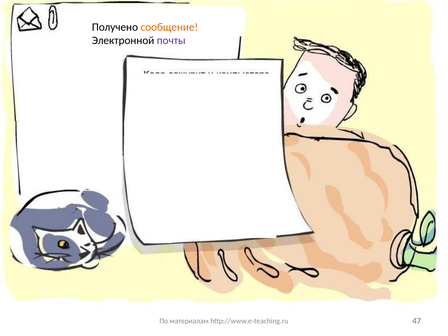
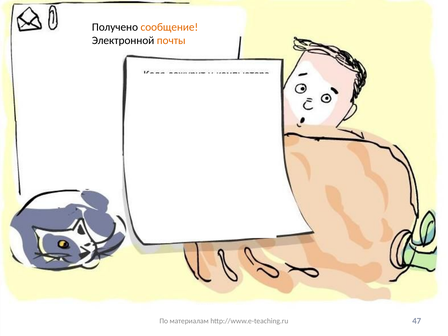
почты colour: purple -> orange (171, 41)
